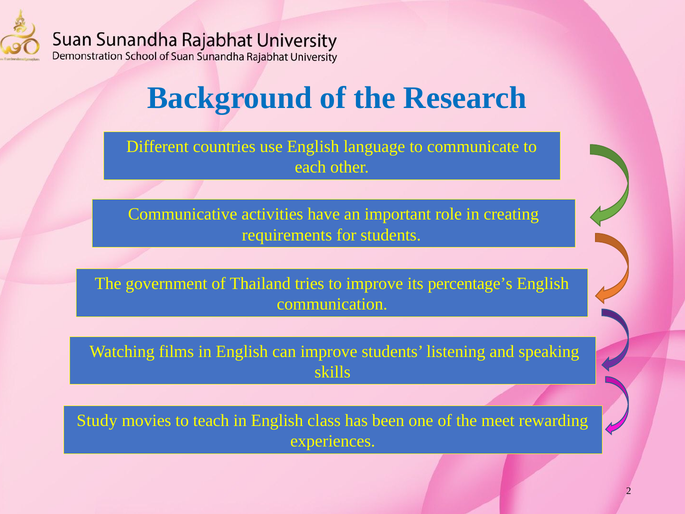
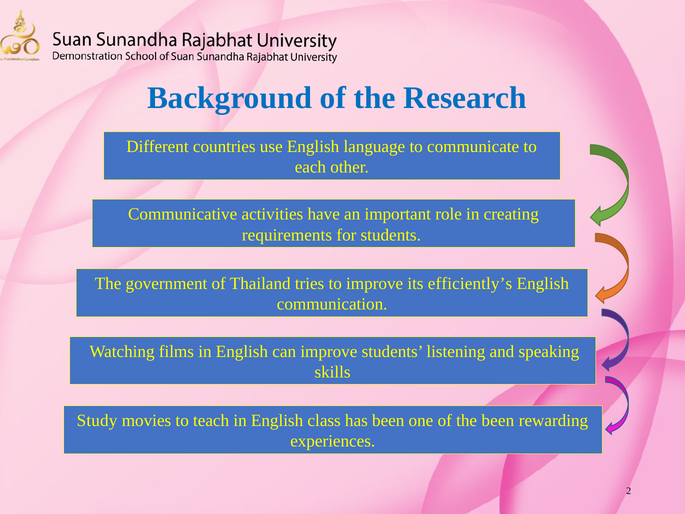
percentage’s: percentage’s -> efficiently’s (470, 283)
the meet: meet -> been (498, 420)
